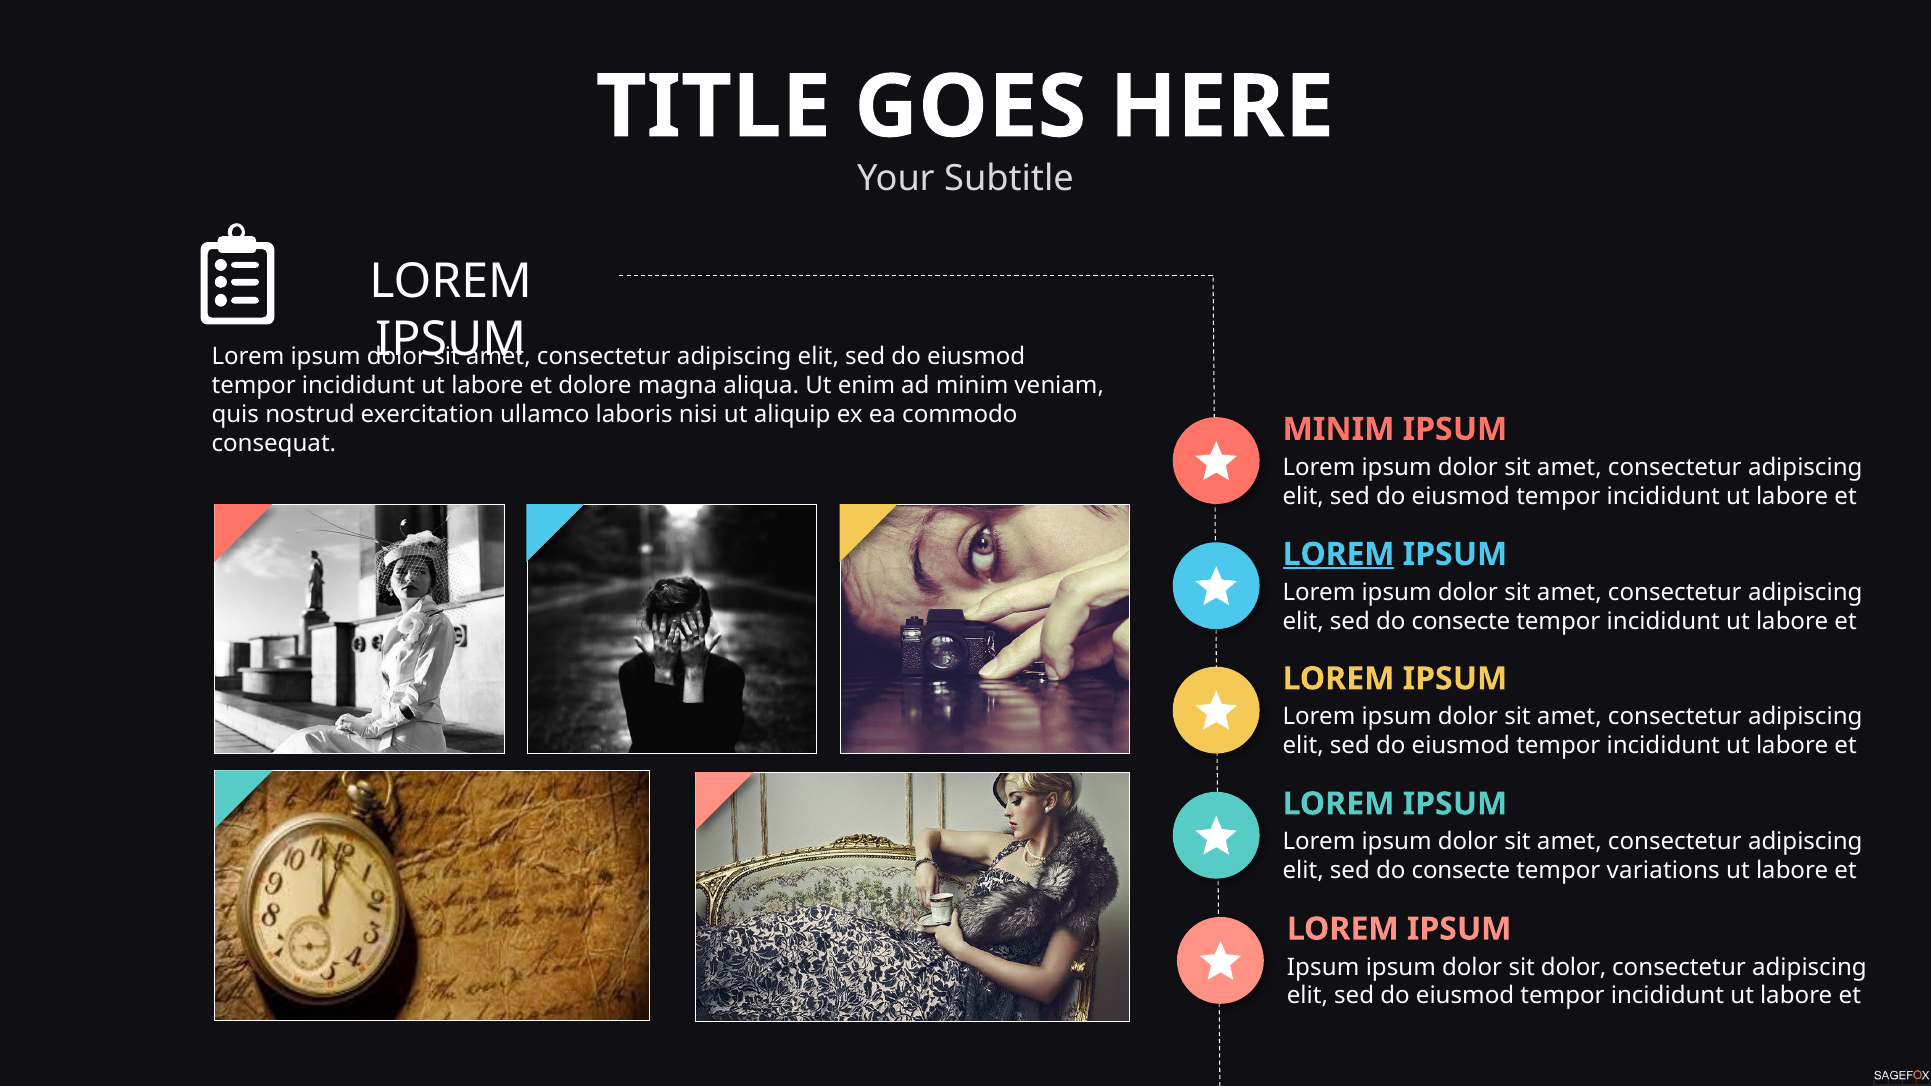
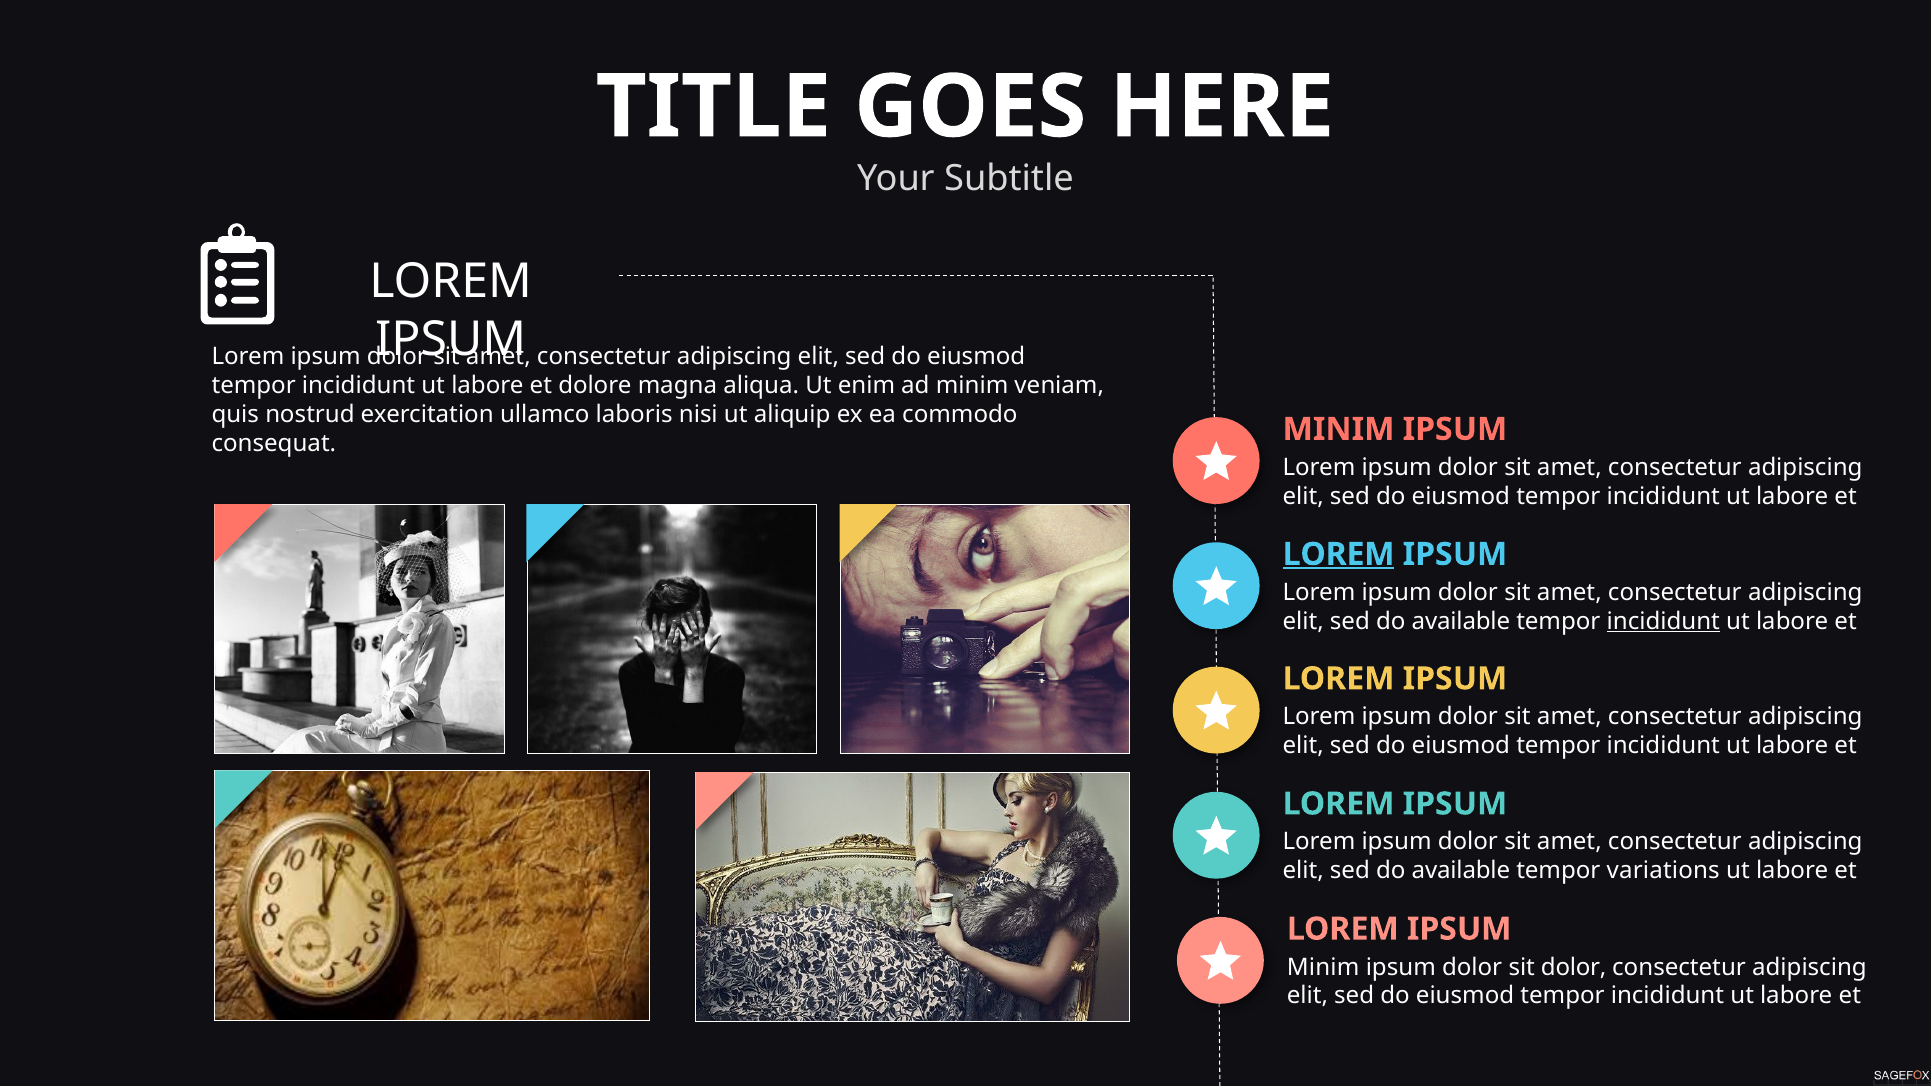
consecte: consecte -> available (1461, 621)
incididunt underline: none -> present (1663, 621)
consecte: consecte -> available (1461, 871)
Ipsum: Ipsum -> Minim (1323, 967)
